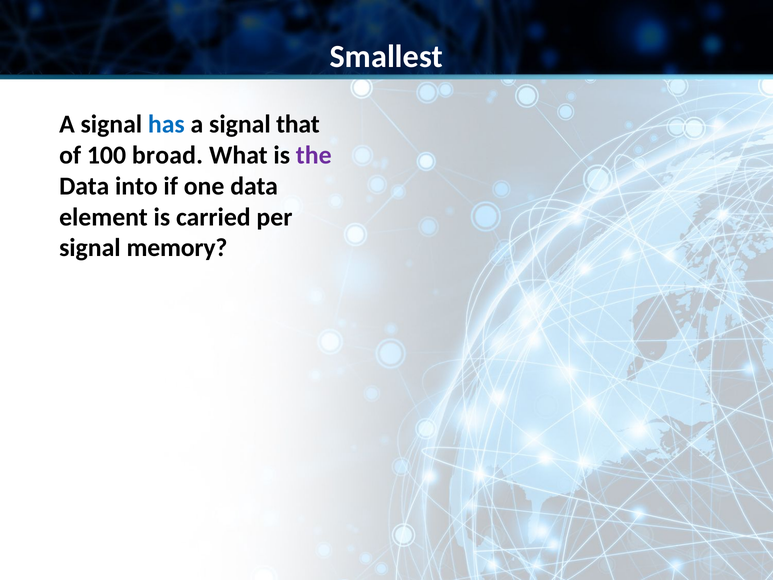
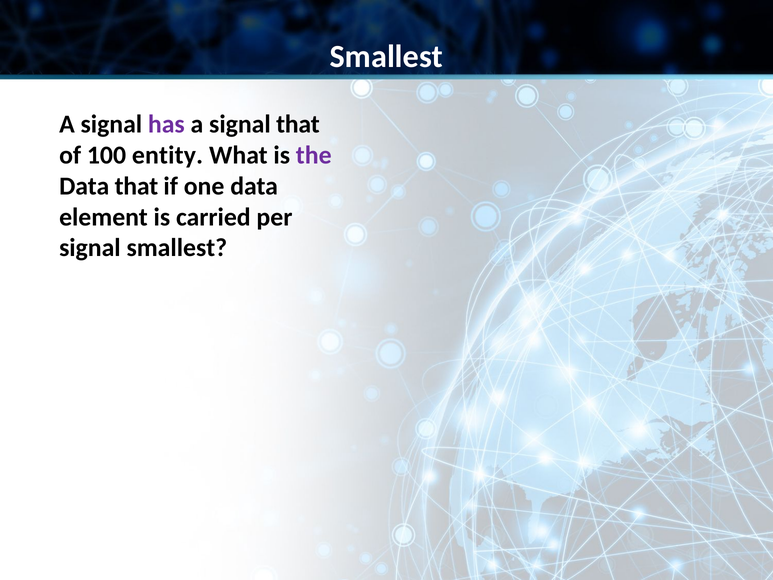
has colour: blue -> purple (166, 124)
broad: broad -> entity (167, 155)
Data into: into -> that (136, 186)
signal memory: memory -> smallest (177, 248)
